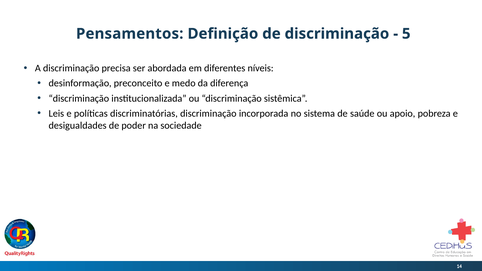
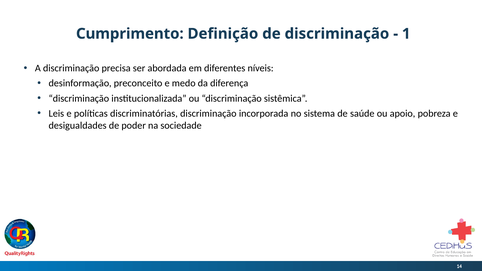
Pensamentos: Pensamentos -> Cumprimento (130, 34)
5: 5 -> 1 (406, 34)
